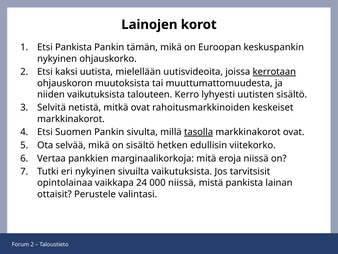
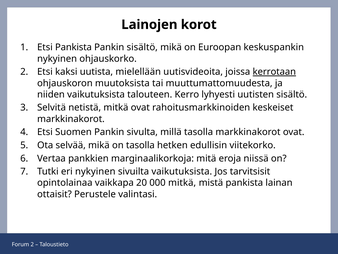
Pankin tämän: tämän -> sisältö (142, 47)
tasolla underline: present -> none (199, 132)
on sisältö: sisältö -> tasolla (140, 145)
24: 24 -> 20 (142, 183)
000 niissä: niissä -> mitkä (182, 183)
